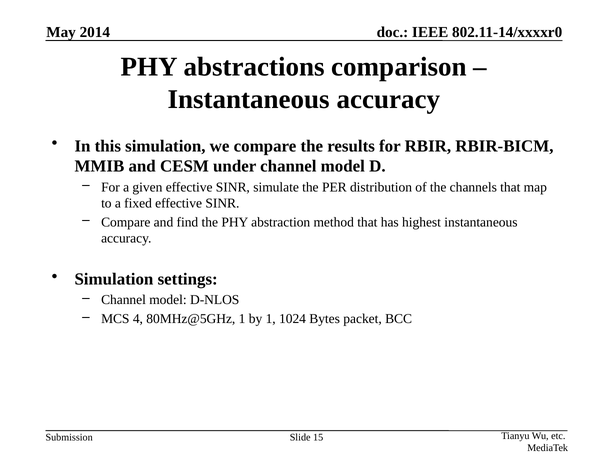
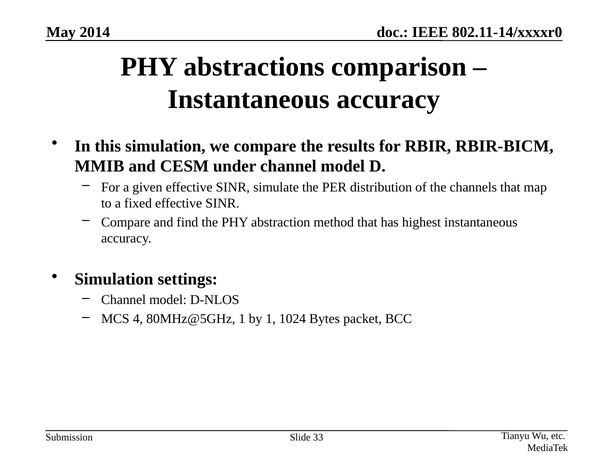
15: 15 -> 33 (318, 437)
